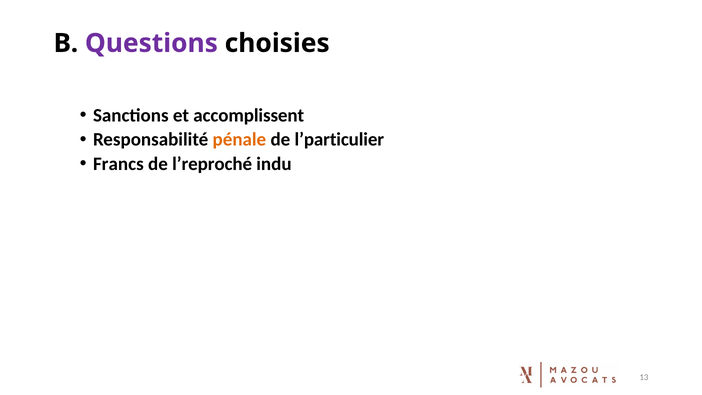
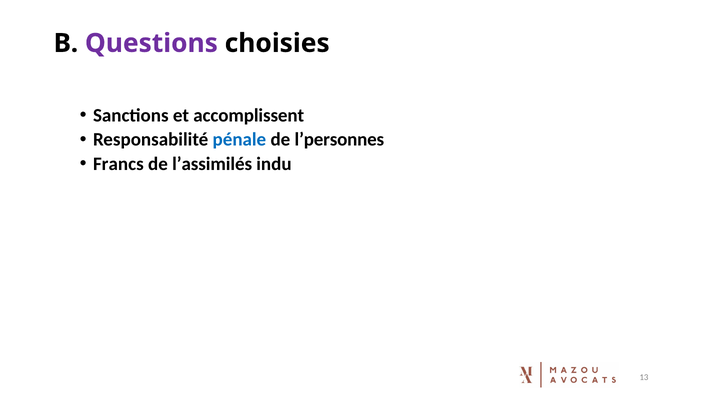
pénale colour: orange -> blue (239, 140)
l’particulier: l’particulier -> l’personnes (339, 140)
l’reproché: l’reproché -> l’assimilés (212, 164)
